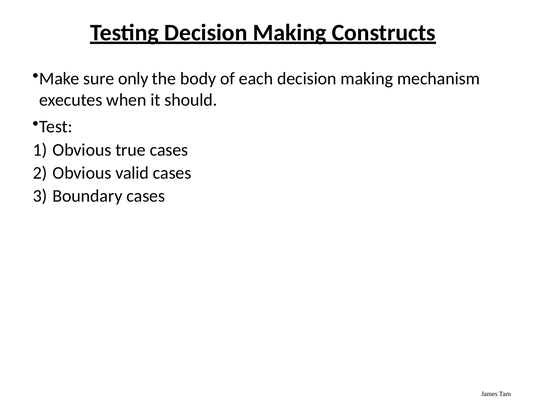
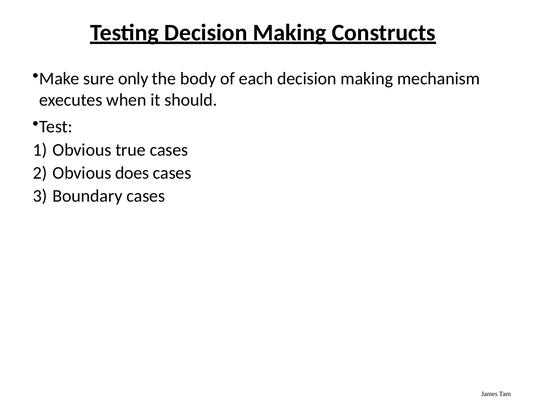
valid: valid -> does (132, 173)
